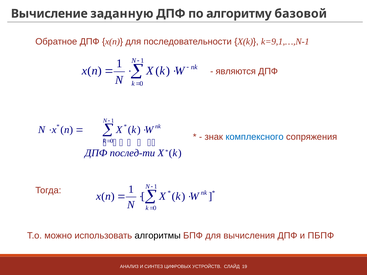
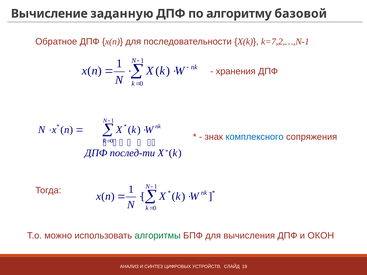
k=9,1,…,N-1: k=9,1,…,N-1 -> k=7,2,…,N-1 (285, 42)
являются: являются -> хранения (236, 72)
алгоритмы colour: black -> green (158, 236)
ПБПФ: ПБПФ -> ОКОН (321, 236)
